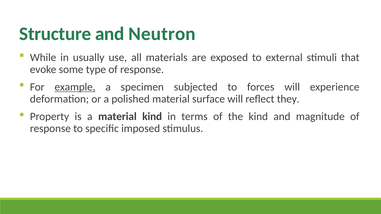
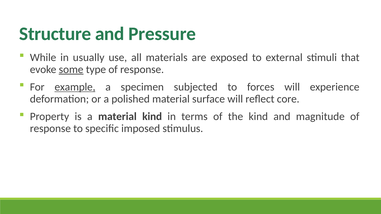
Neutron: Neutron -> Pressure (162, 34)
some underline: none -> present (71, 70)
they: they -> core (288, 99)
